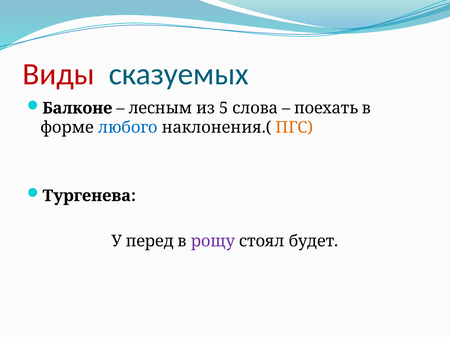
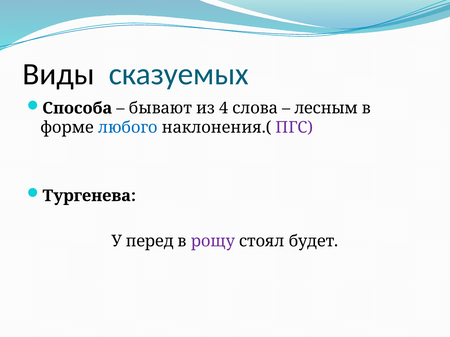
Виды colour: red -> black (59, 74)
Балконе: Балконе -> Способа (77, 108)
лесным: лесным -> бывают (160, 108)
5: 5 -> 4 (224, 108)
поехать: поехать -> лесным (326, 108)
ПГС colour: orange -> purple (294, 128)
